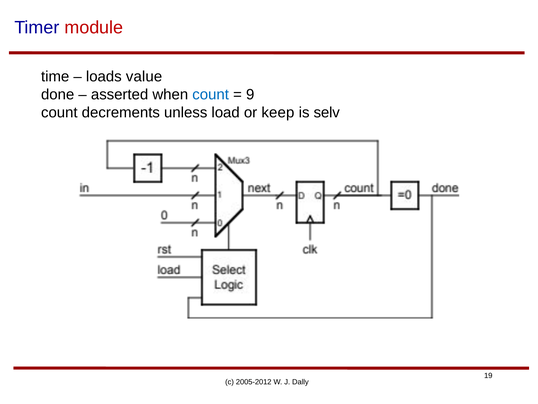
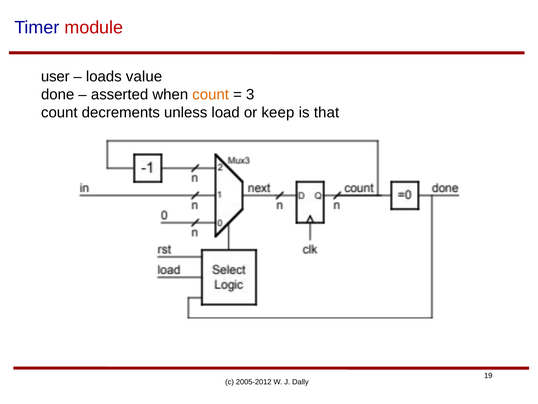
time: time -> user (55, 77)
count colour: blue -> orange (211, 94)
9: 9 -> 3 (250, 94)
selv: selv -> that (327, 112)
